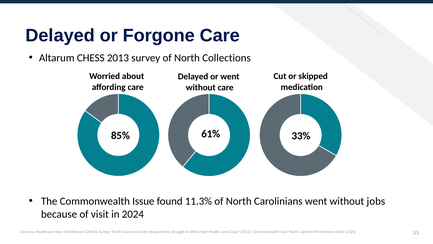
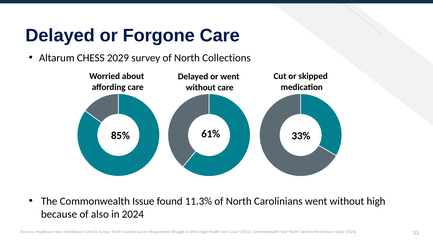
2013: 2013 -> 2029 (118, 58)
without jobs: jobs -> high (376, 201)
visit: visit -> also (100, 214)
